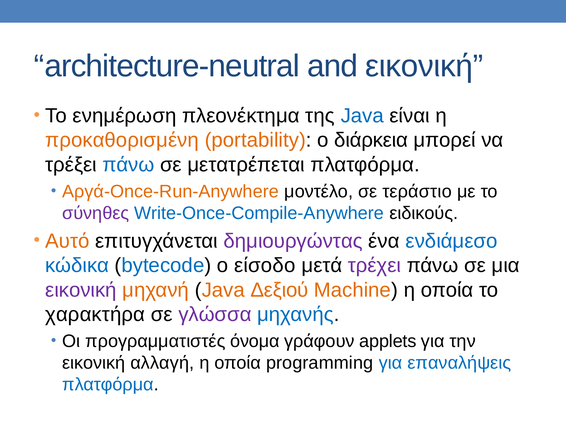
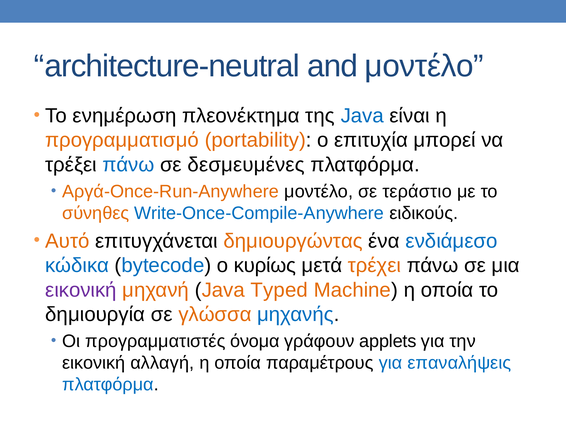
and εικονική: εικονική -> μοντέλο (424, 66)
προκαθορισμένη: προκαθορισμένη -> προγραμματισμό (122, 140)
διάρκεια: διάρκεια -> επιτυχία (371, 140)
μετατρέπεται: μετατρέπεται -> δεσμευμένες (246, 165)
σύνηθες colour: purple -> orange (96, 213)
δημιουργώντας colour: purple -> orange (293, 241)
είσοδο: είσοδο -> κυρίως (265, 265)
τρέχει colour: purple -> orange (374, 265)
Δεξιού: Δεξιού -> Typed (279, 290)
χαρακτήρα: χαρακτήρα -> δημιουργία (95, 314)
γλώσσα colour: purple -> orange (215, 314)
programming: programming -> παραμέτρους (320, 363)
